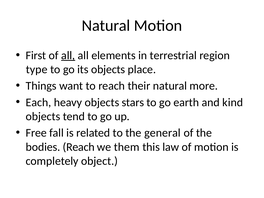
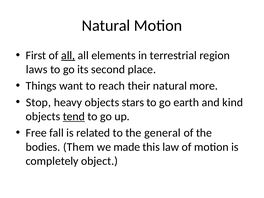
type: type -> laws (37, 69)
its objects: objects -> second (108, 69)
Each: Each -> Stop (38, 102)
tend underline: none -> present (74, 116)
bodies Reach: Reach -> Them (79, 147)
them: them -> made (127, 147)
